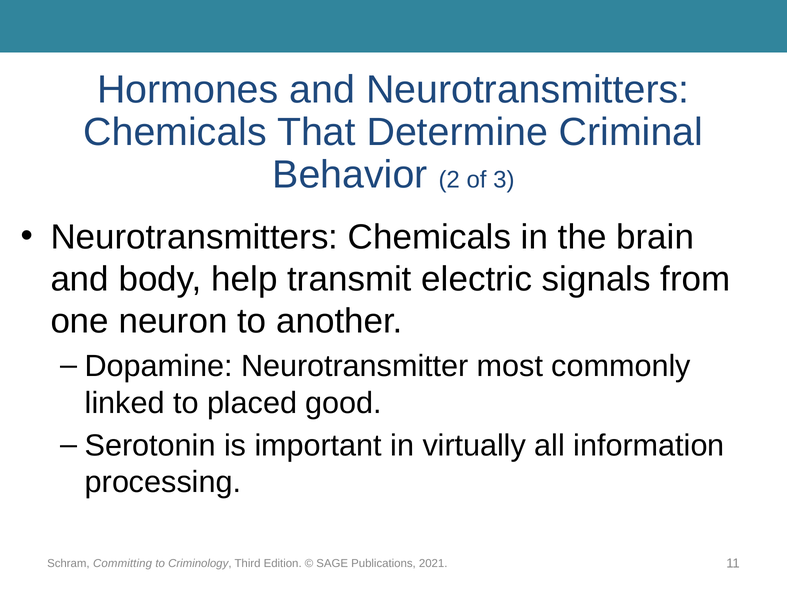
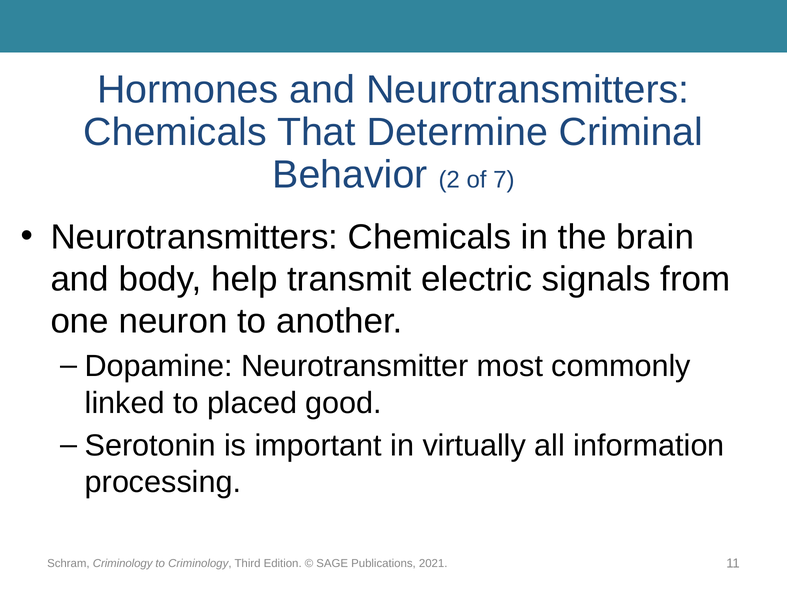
3: 3 -> 7 (504, 180)
Schram Committing: Committing -> Criminology (123, 564)
